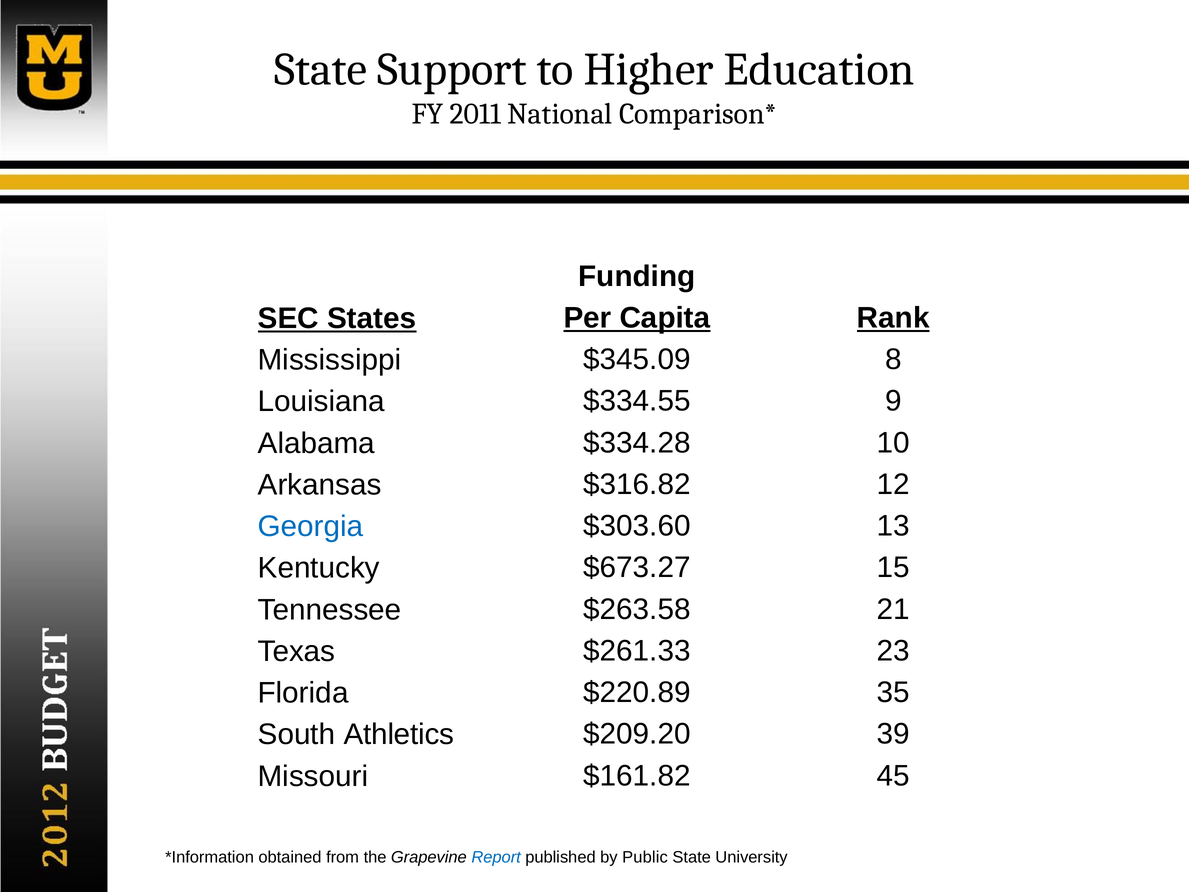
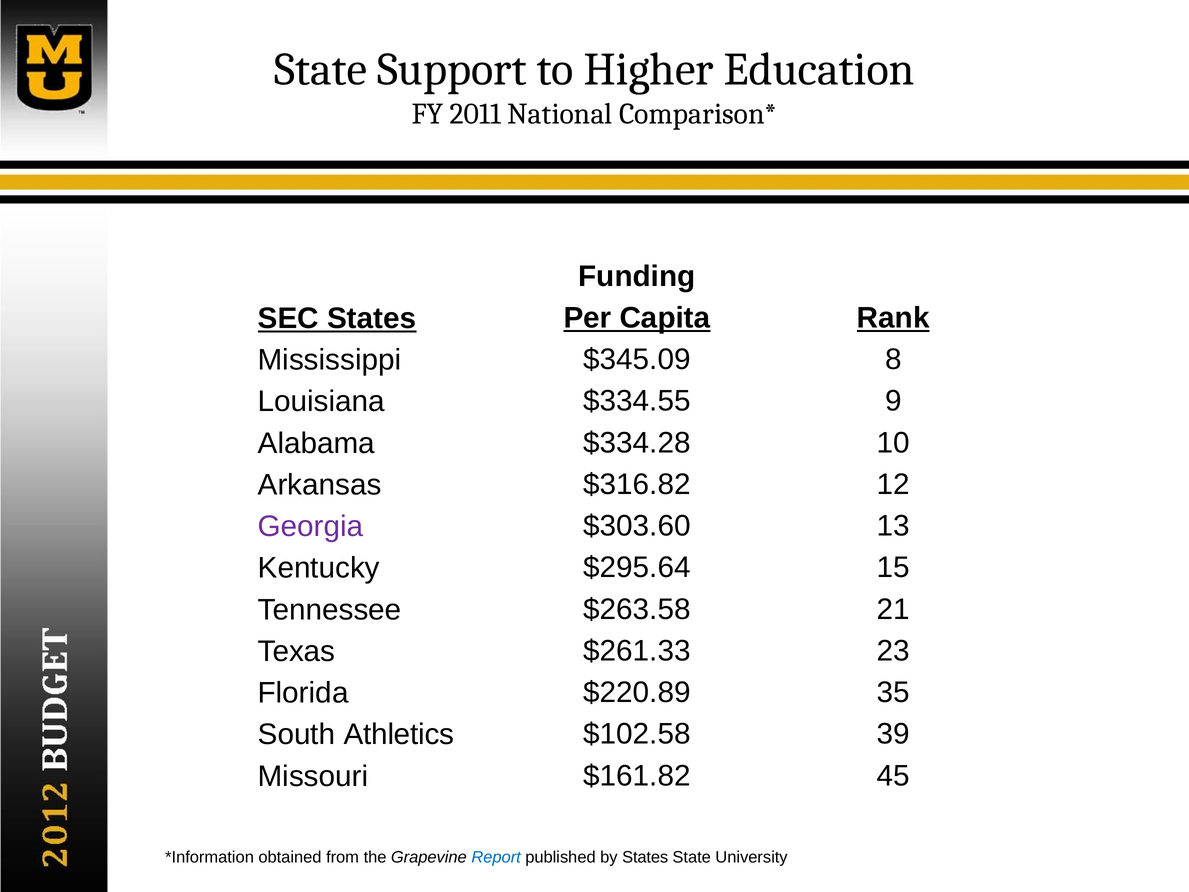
Georgia colour: blue -> purple (311, 526)
$673.27: $673.27 -> $295.64 (637, 567)
$209.20: $209.20 -> $102.58 (637, 734)
by Public: Public -> States (645, 857)
